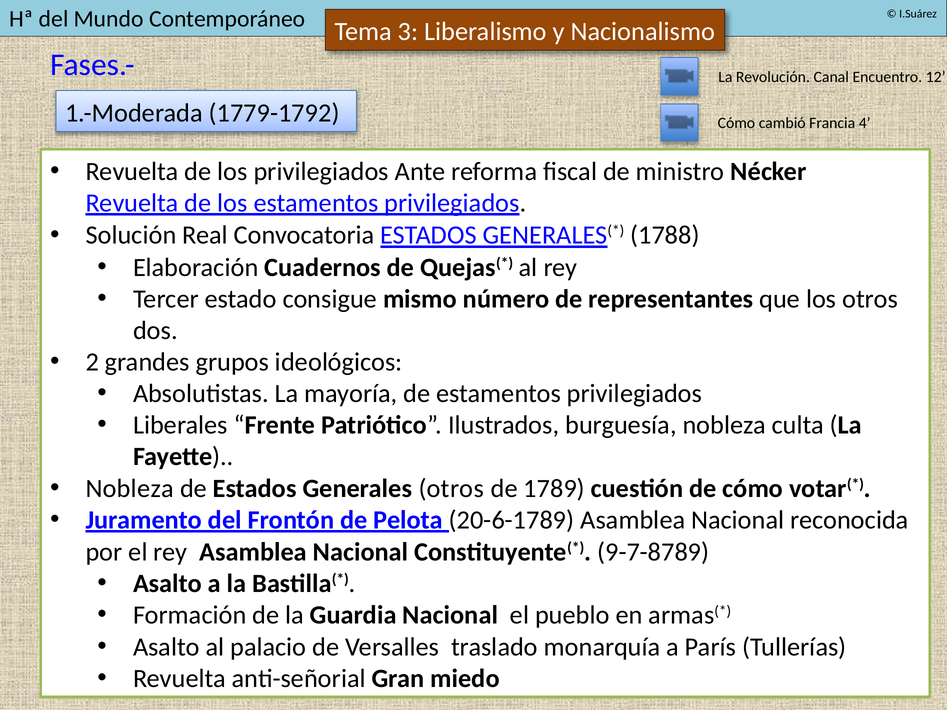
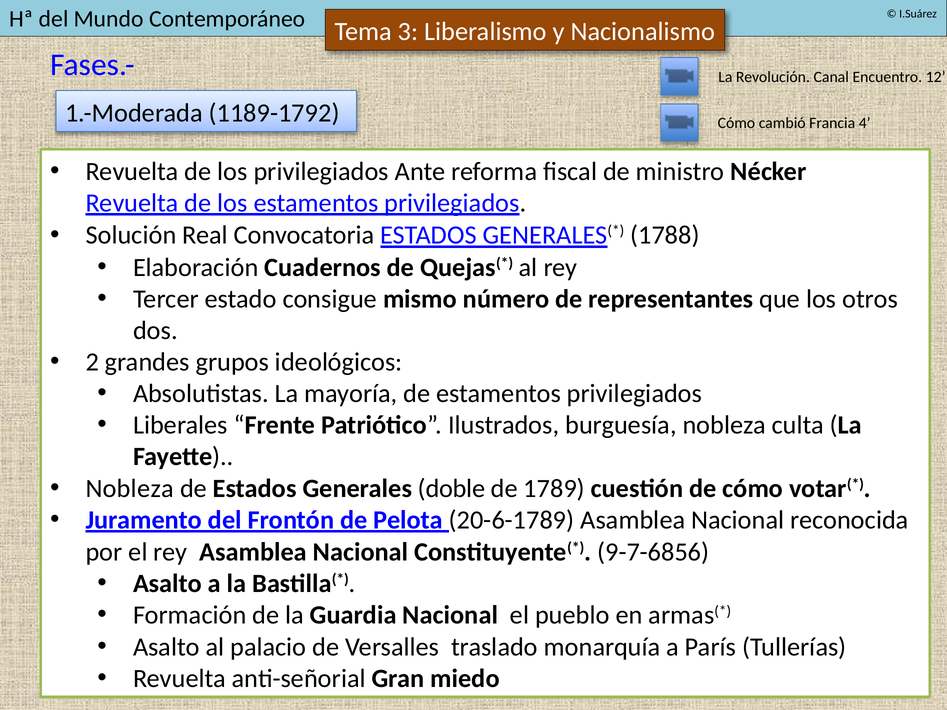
1779-1792: 1779-1792 -> 1189-1792 (274, 113)
Generales otros: otros -> doble (451, 489)
9-7-8789: 9-7-8789 -> 9-7-6856 (653, 552)
